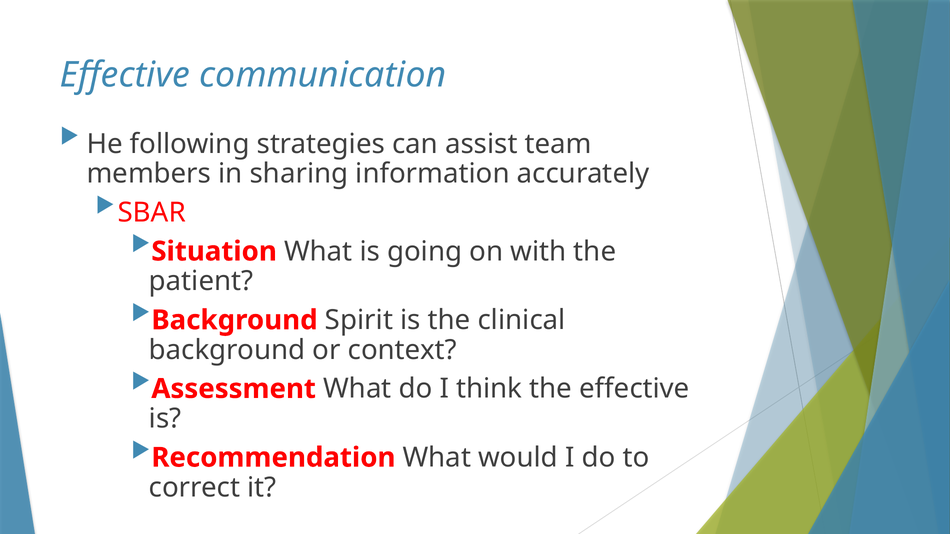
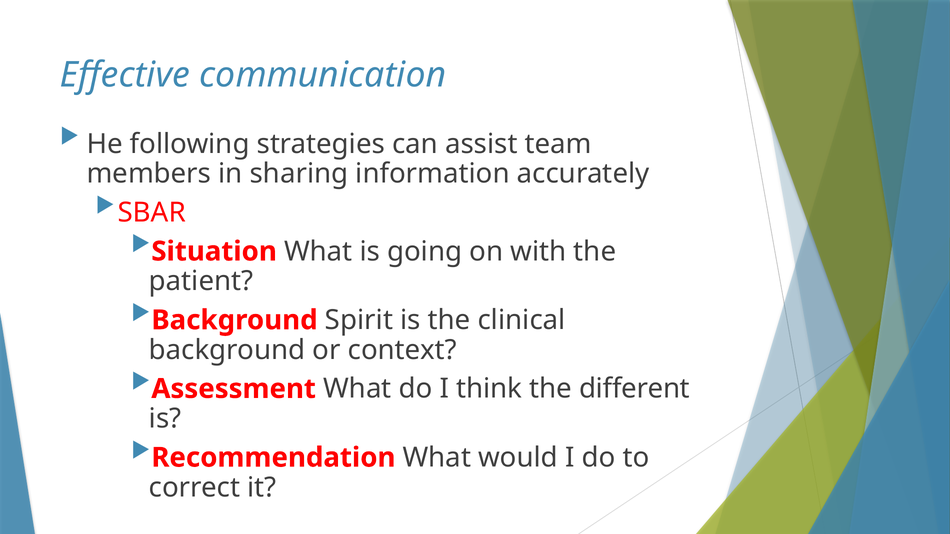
the effective: effective -> different (635, 389)
